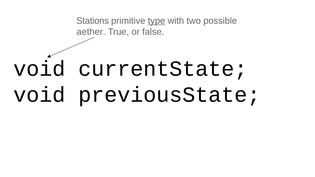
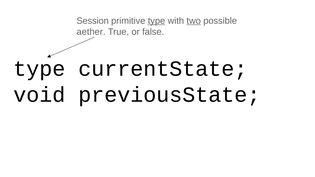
Stations: Stations -> Session (93, 21)
two underline: none -> present (194, 21)
void: void -> type (39, 69)
